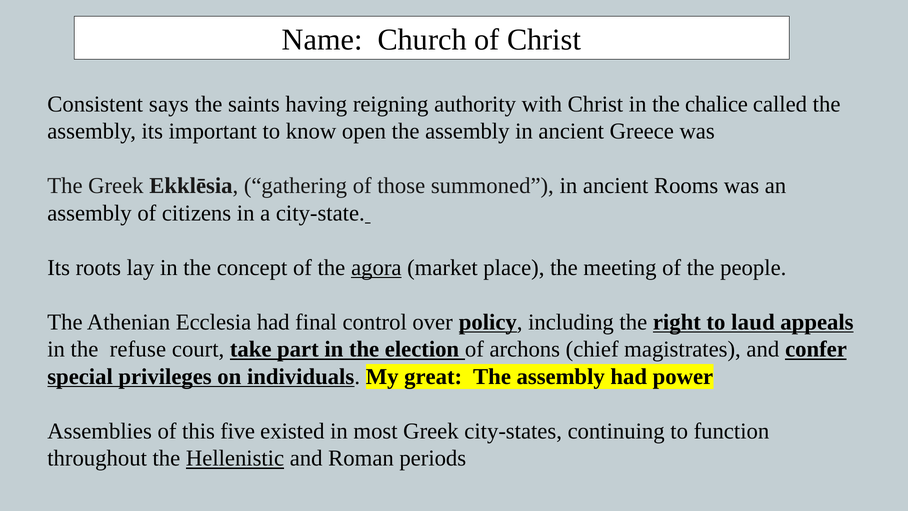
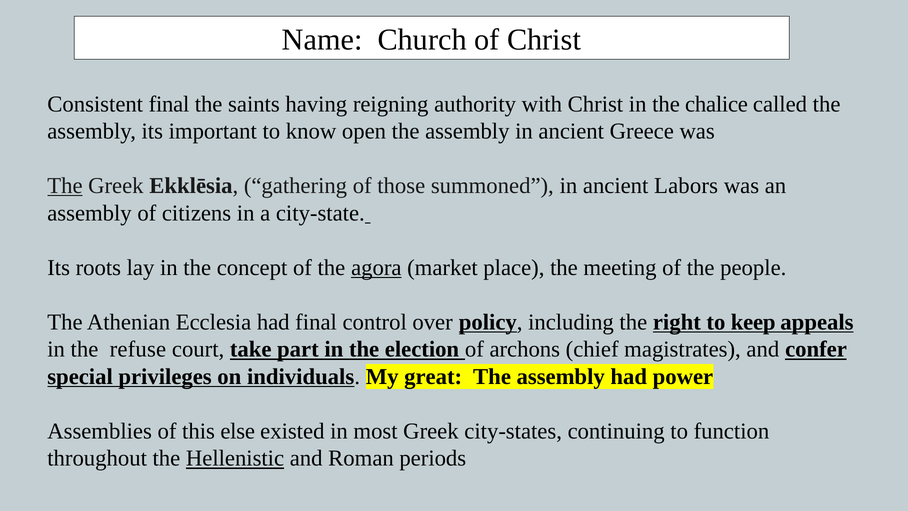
Consistent says: says -> final (169, 104)
The underline: none -> present (65, 186)
Rooms: Rooms -> Labors (686, 186)
laud: laud -> keep (753, 322)
five: five -> else (238, 431)
